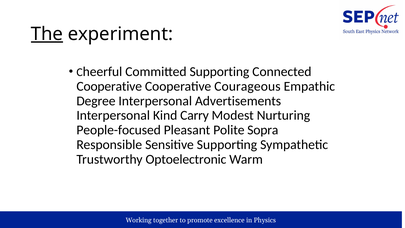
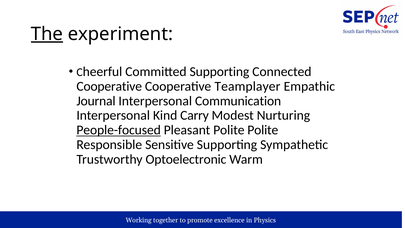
Courageous: Courageous -> Teamplayer (247, 86)
Degree: Degree -> Journal (96, 101)
Advertisements: Advertisements -> Communication (238, 101)
People-focused underline: none -> present (119, 130)
Polite Sopra: Sopra -> Polite (263, 130)
